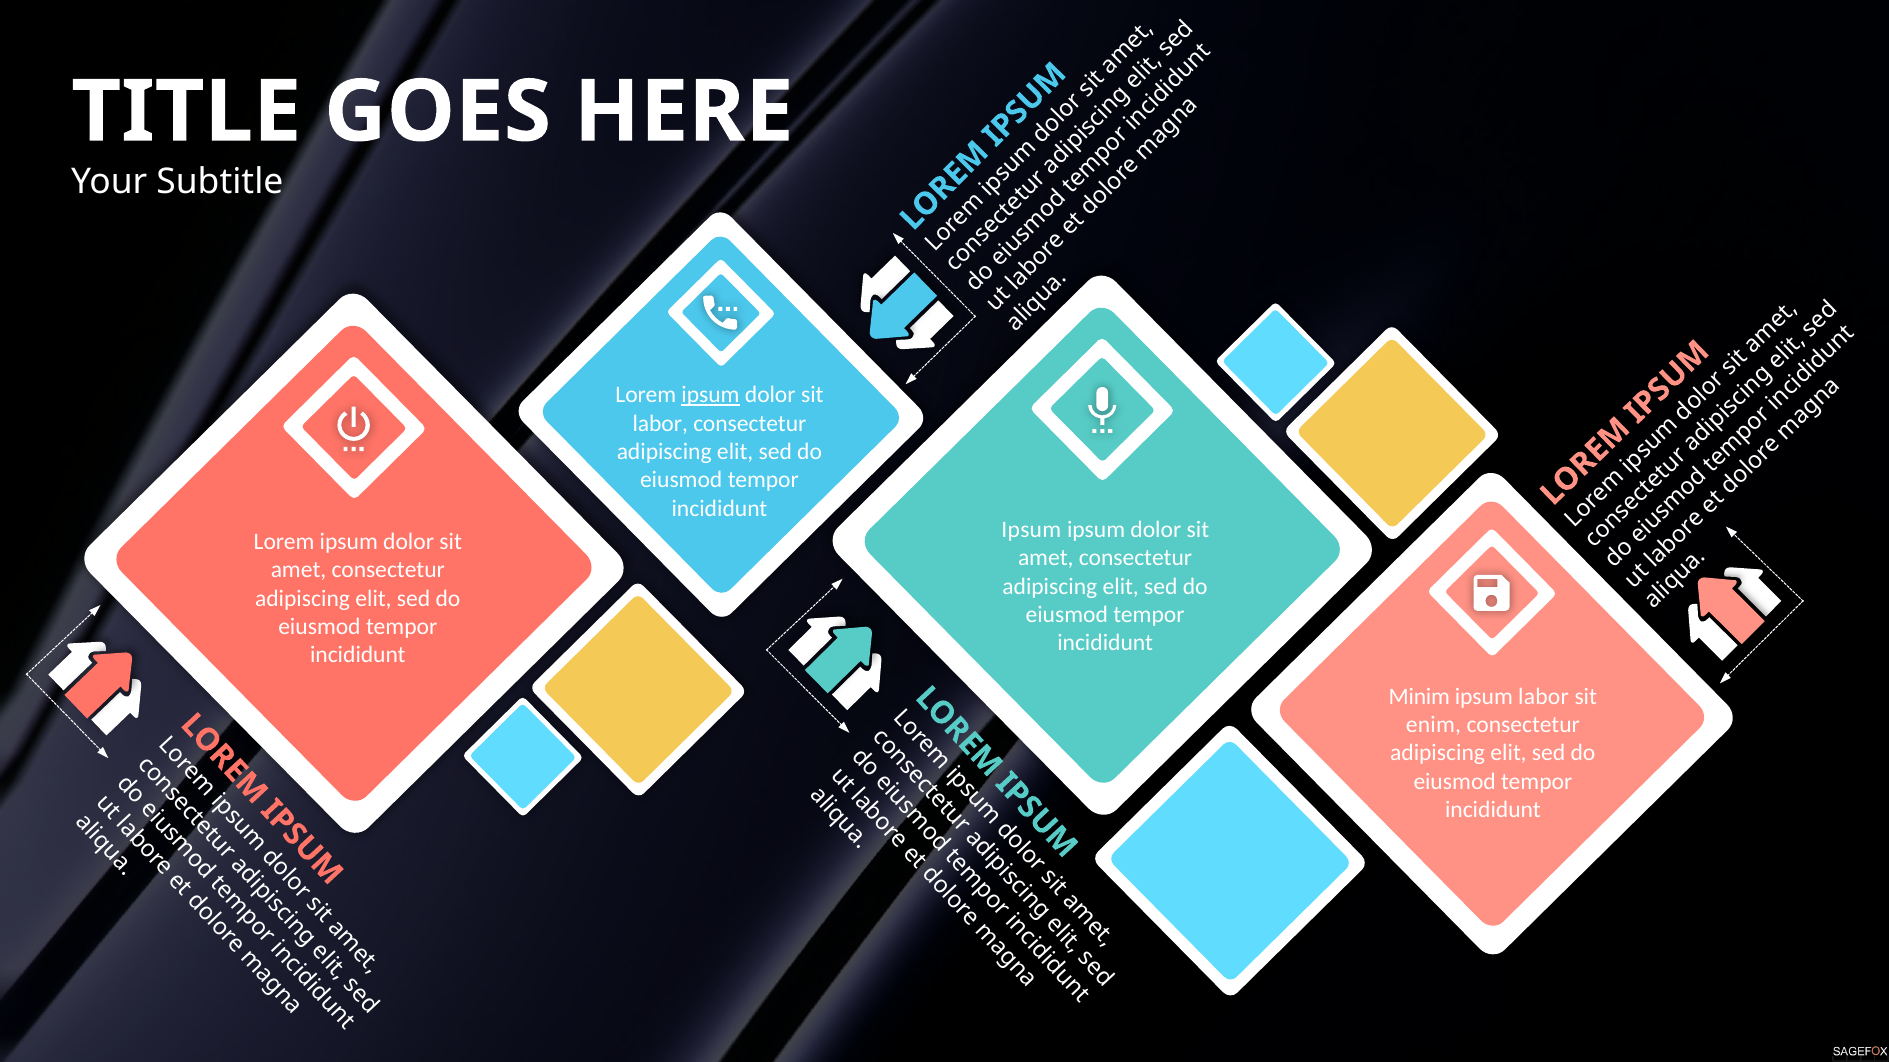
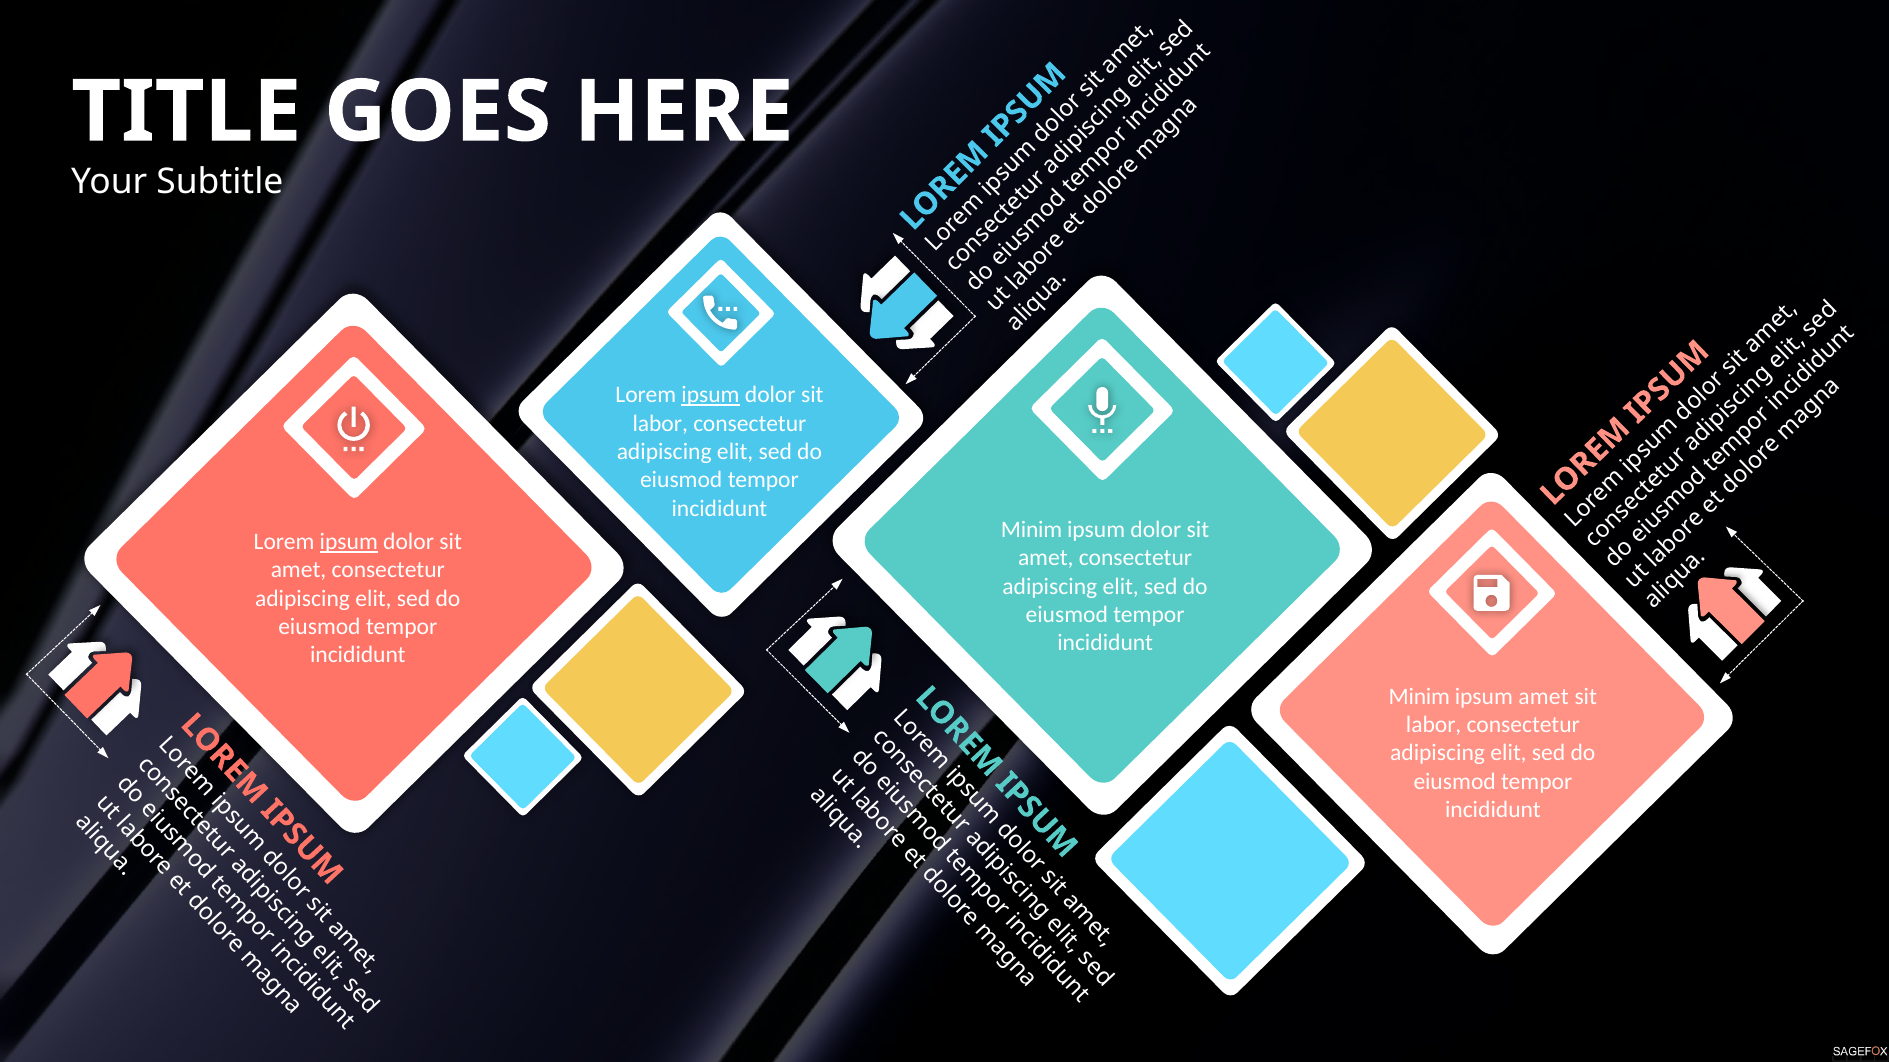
Ipsum: Ipsum -> Minim (1032, 530)
ipsum underline: none -> present (349, 542)
ipsum labor: labor -> amet (1544, 697)
enim: enim -> labor (1434, 725)
